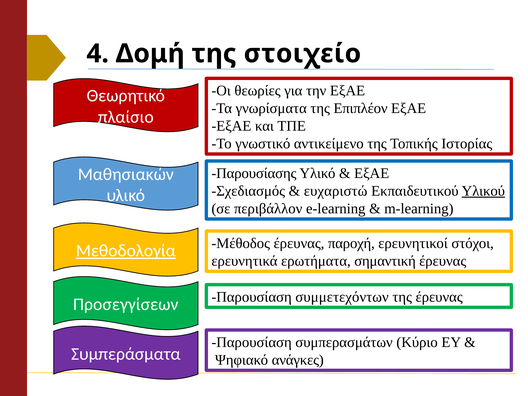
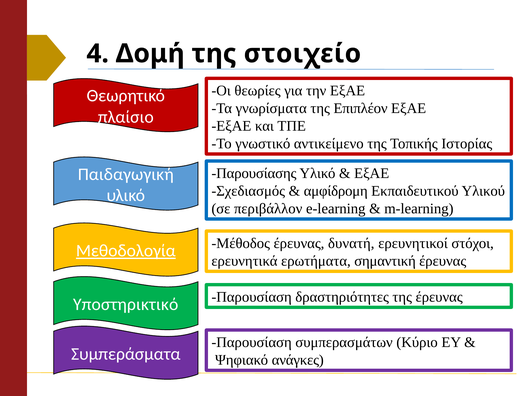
Μαθησιακών: Μαθησιακών -> Παιδαγωγική (126, 174)
ευχαριστώ: ευχαριστώ -> αμφίδρομη (336, 191)
Υλικού underline: present -> none (483, 191)
παροχή: παροχή -> δυνατή (351, 243)
Προσεγγίσεων: Προσεγγίσεων -> Υποστηρικτικό (126, 304)
συμμετεχόντων: συμμετεχόντων -> δραστηριότητες (342, 297)
